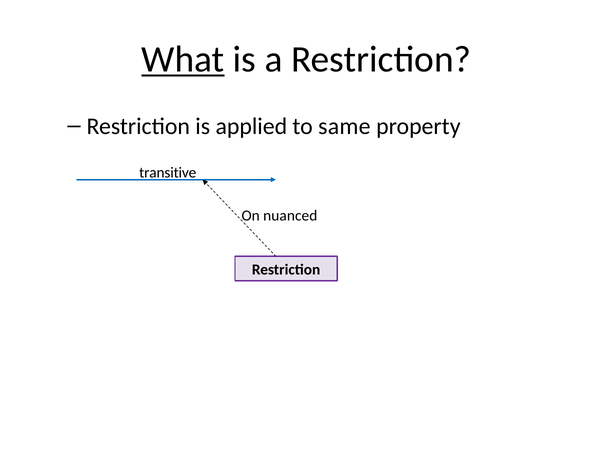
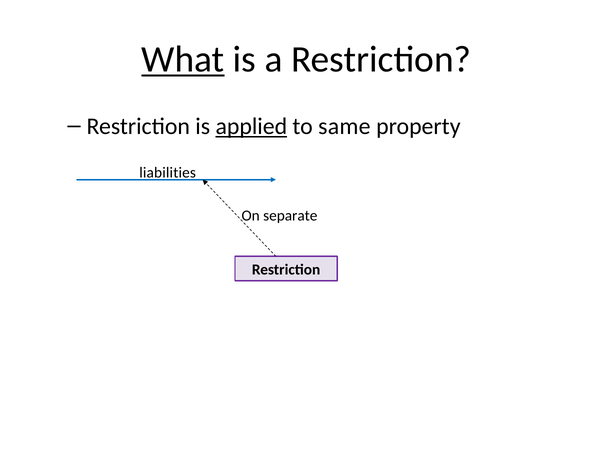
applied underline: none -> present (251, 126)
transitive: transitive -> liabilities (168, 172)
nuanced: nuanced -> separate (290, 216)
